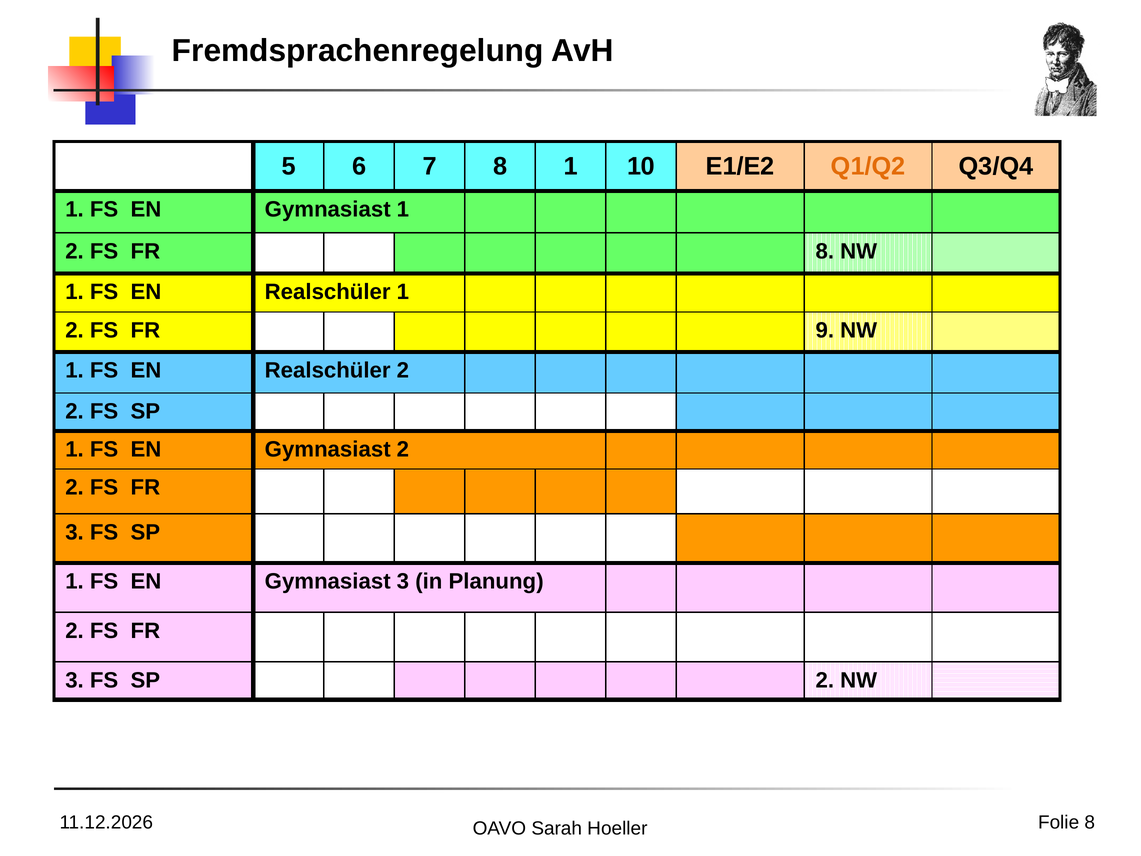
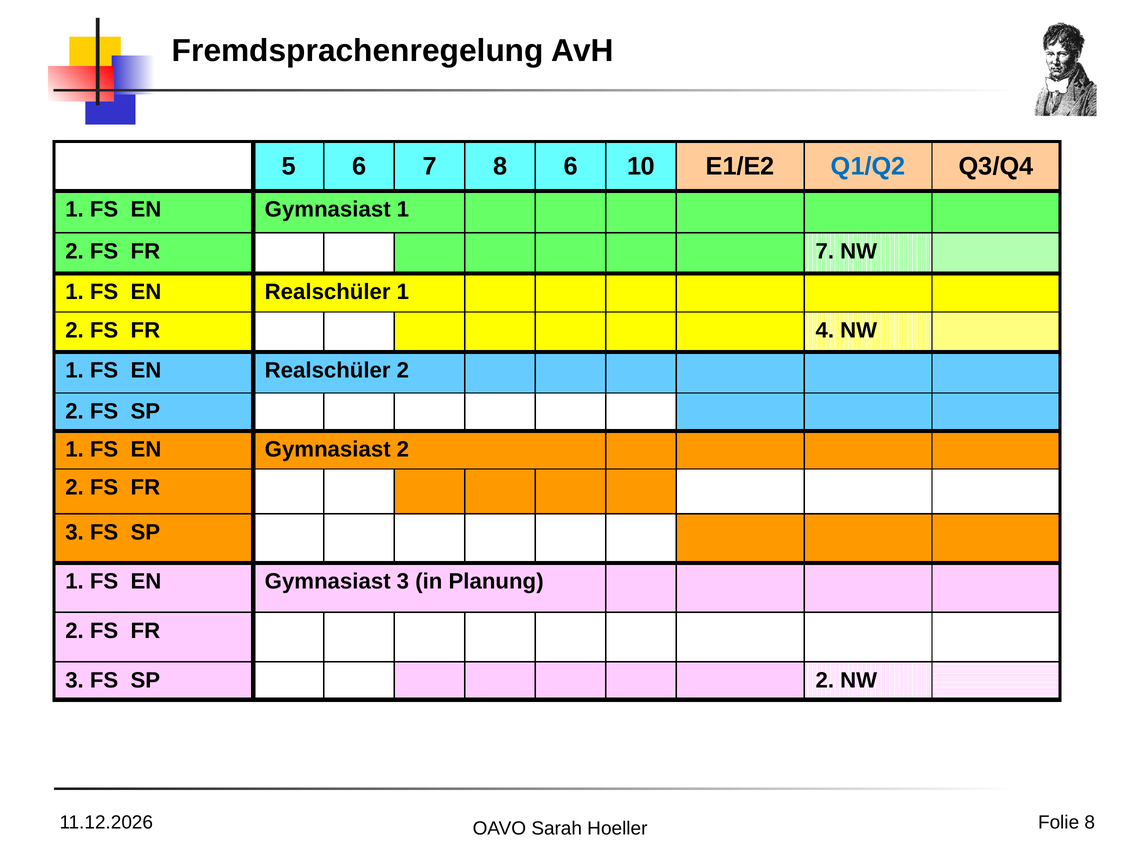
8 1: 1 -> 6 (571, 167)
Q1/Q2 colour: orange -> blue (868, 167)
FR 8: 8 -> 7 (825, 251)
9: 9 -> 4 (825, 330)
